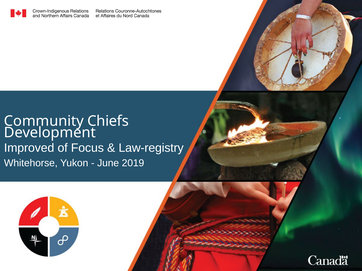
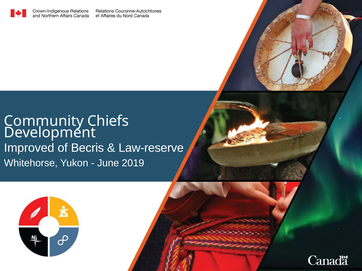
Focus: Focus -> Becris (87, 148)
Law-registry: Law-registry -> Law-reserve (151, 148)
